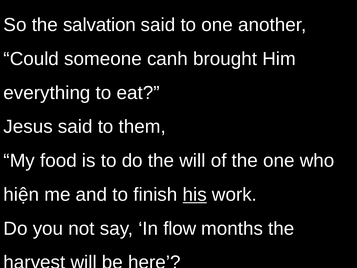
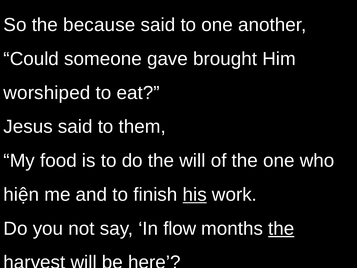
salvation: salvation -> because (99, 25)
canh: canh -> gave (167, 59)
everything: everything -> worshiped (47, 93)
the underline: none -> present (281, 228)
